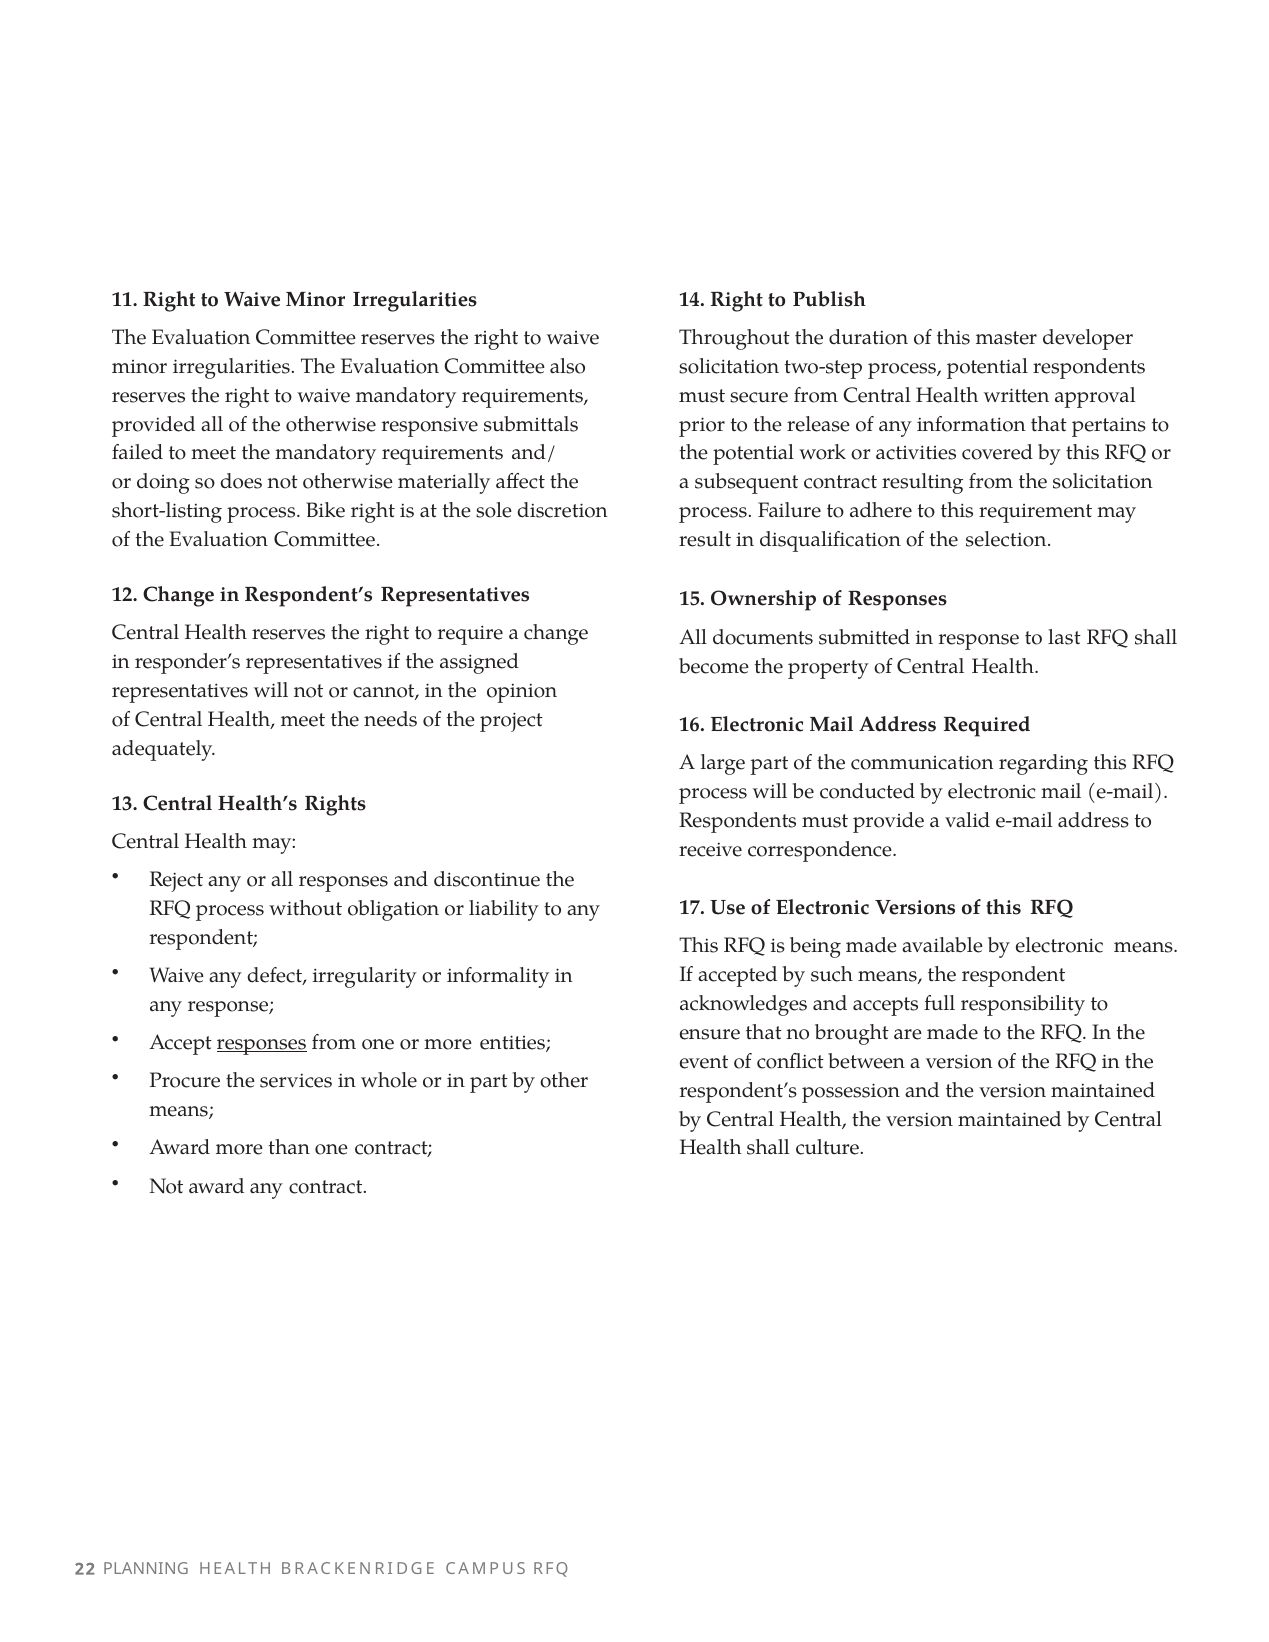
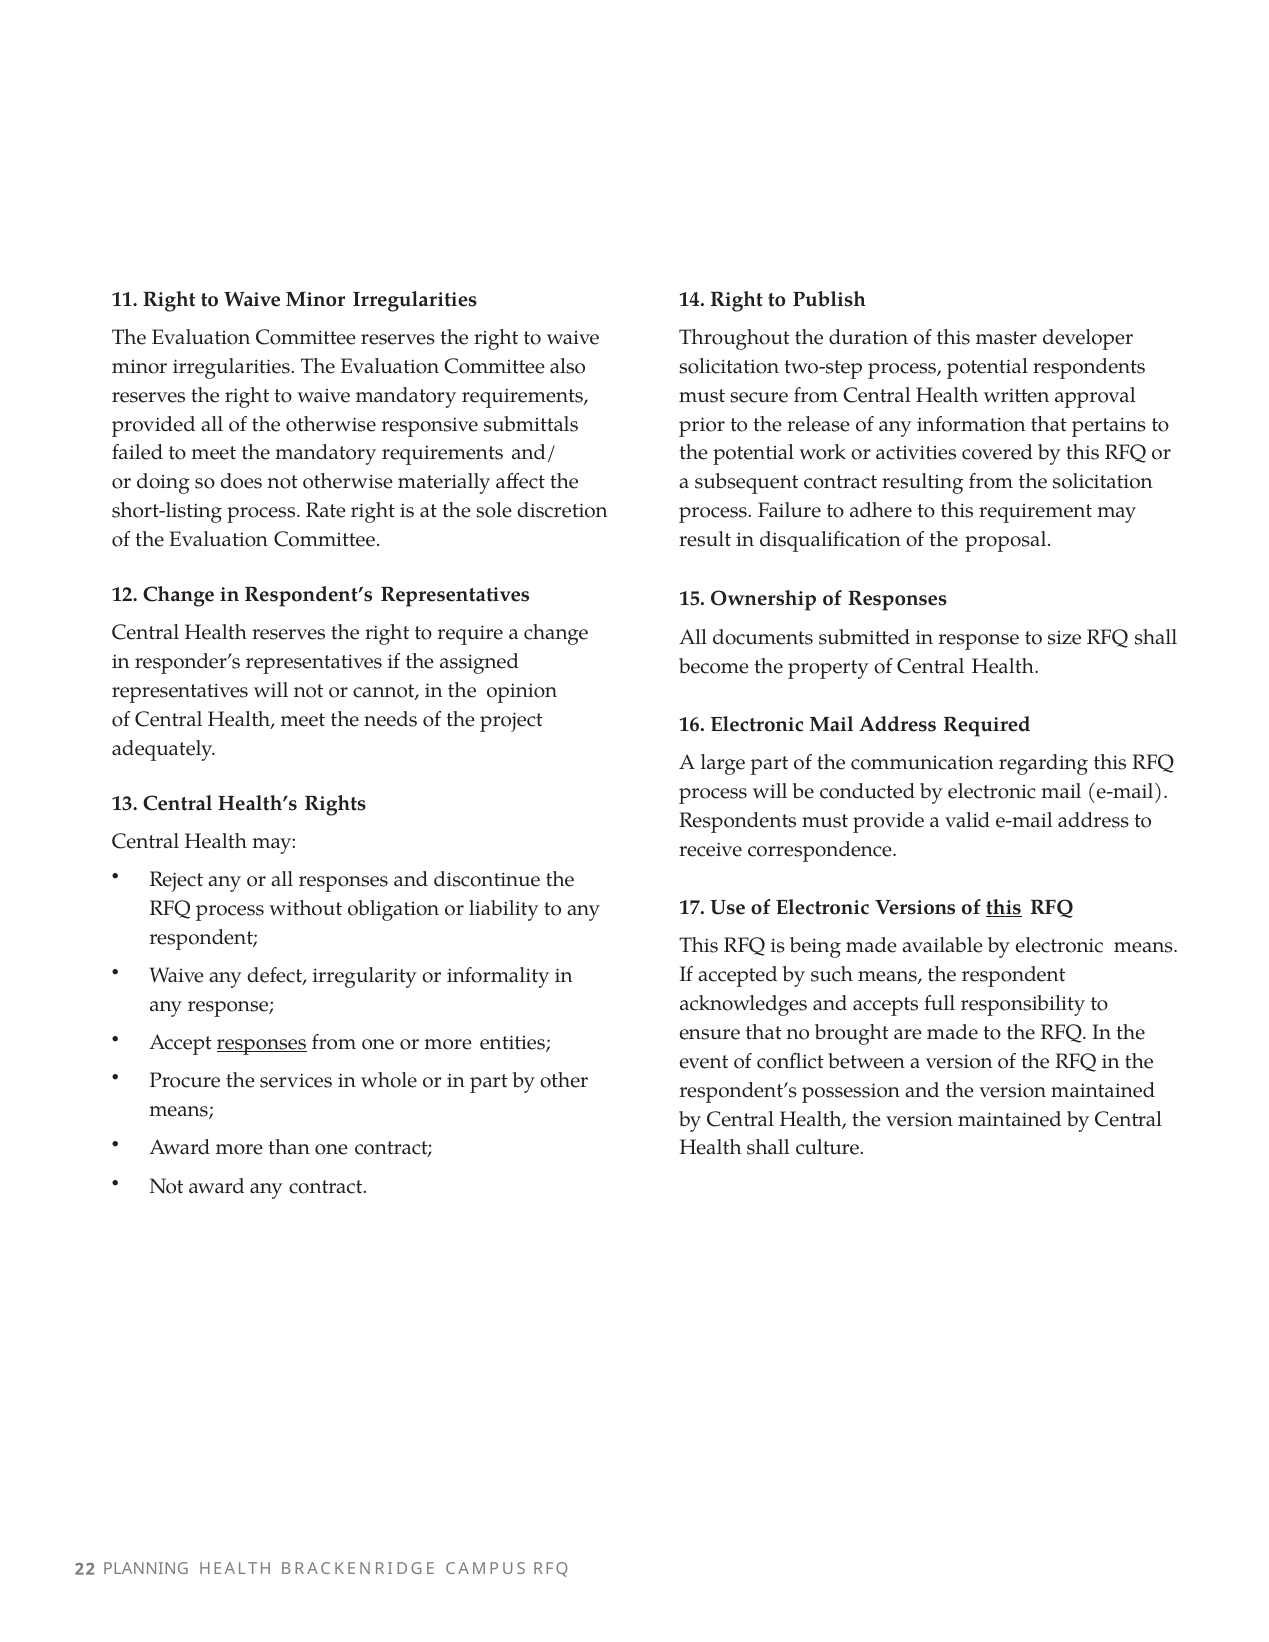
Bike: Bike -> Rate (326, 511)
selection: selection -> proposal (1009, 540)
last: last -> size (1065, 637)
this underline: none -> present (1004, 908)
